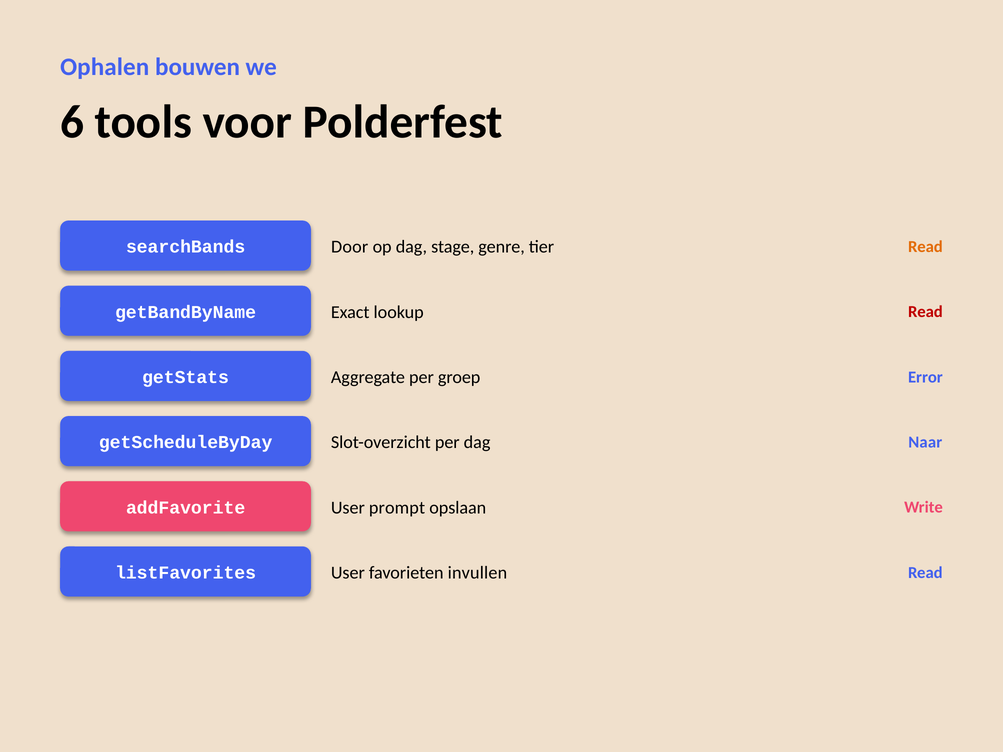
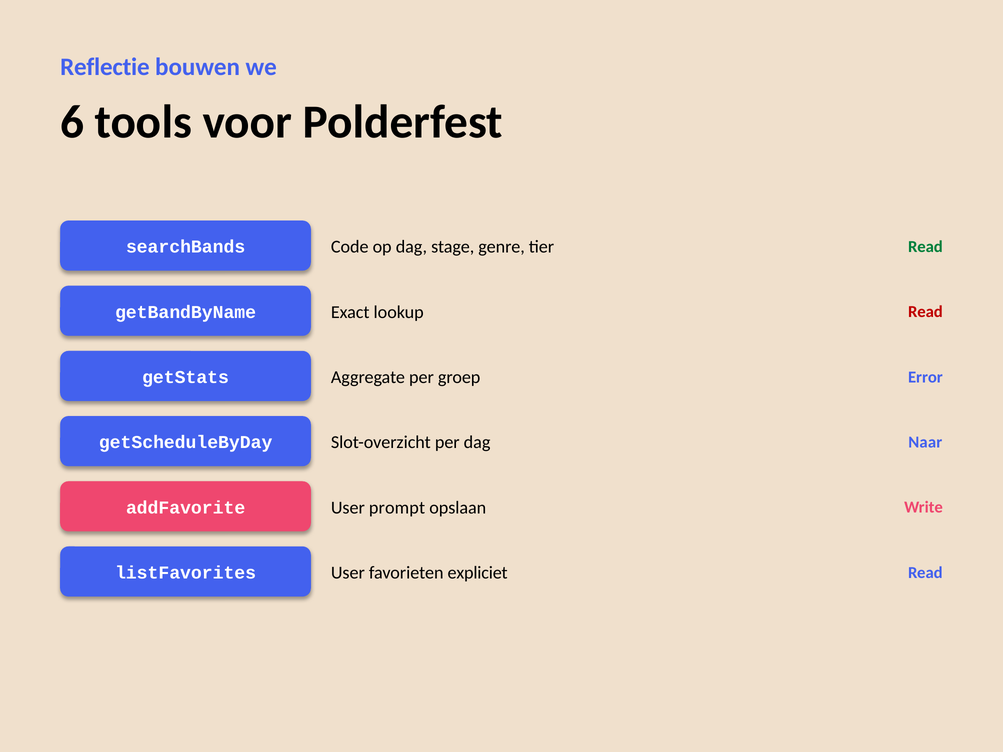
Ophalen: Ophalen -> Reflectie (105, 67)
Door: Door -> Code (350, 247)
Read colour: orange -> green (925, 247)
invullen: invullen -> expliciet (478, 573)
